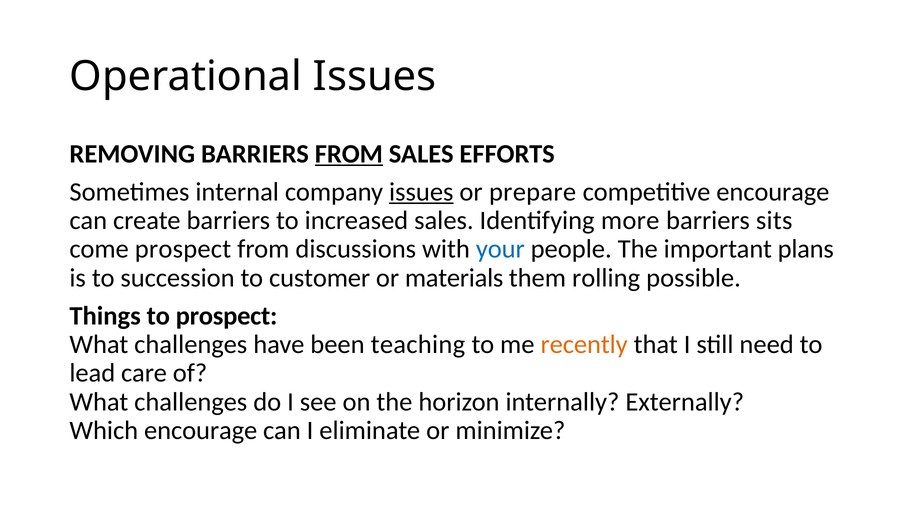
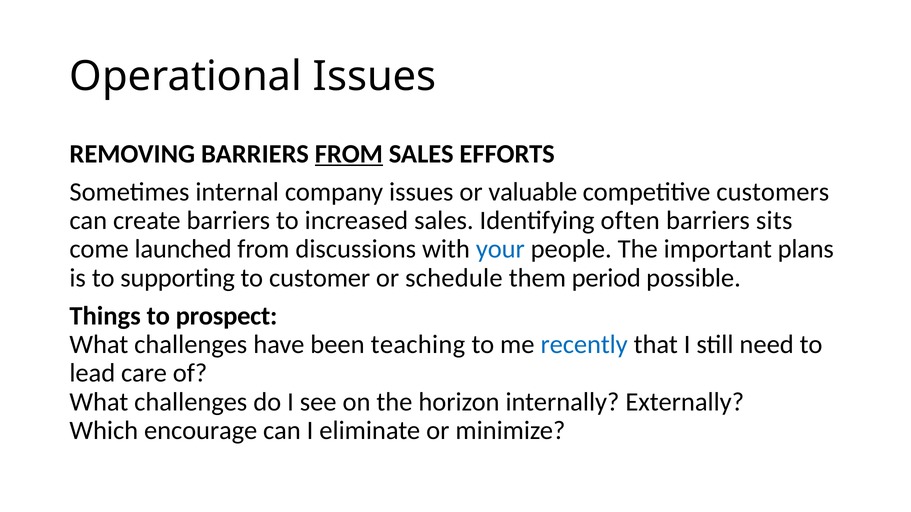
issues underline: present -> none (421, 192)
prepare: prepare -> valuable (533, 192)
competitive encourage: encourage -> customers (773, 192)
more: more -> often (630, 221)
come prospect: prospect -> launched (183, 249)
succession: succession -> supporting (178, 278)
materials: materials -> schedule (454, 278)
rolling: rolling -> period (606, 278)
recently colour: orange -> blue (584, 345)
